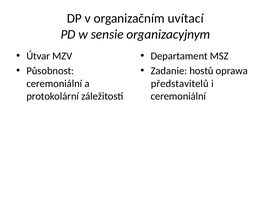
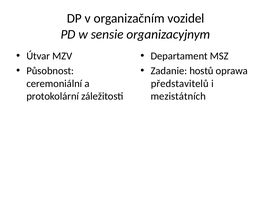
uvítací: uvítací -> vozidel (186, 18)
ceremoniální: ceremoniální -> mezistátních (178, 96)
